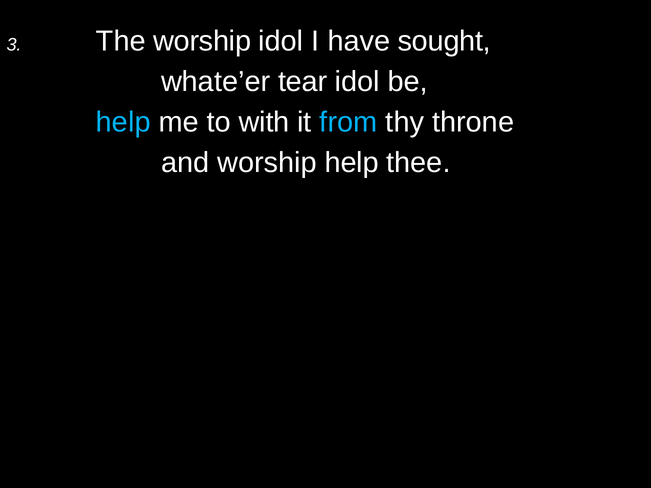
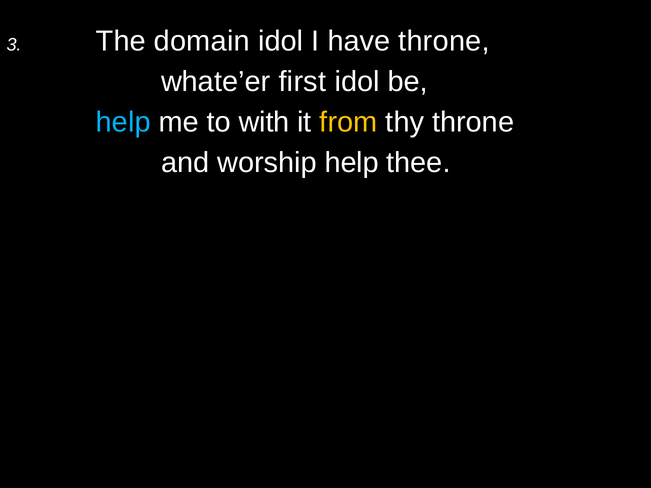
The worship: worship -> domain (202, 41)
have sought: sought -> throne (444, 41)
tear: tear -> first (302, 82)
from colour: light blue -> yellow (348, 122)
